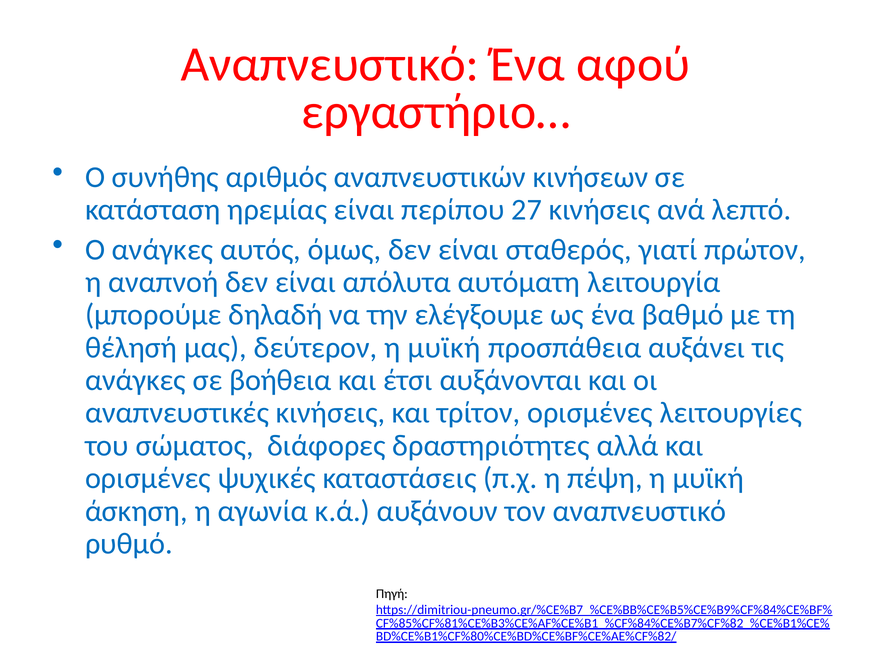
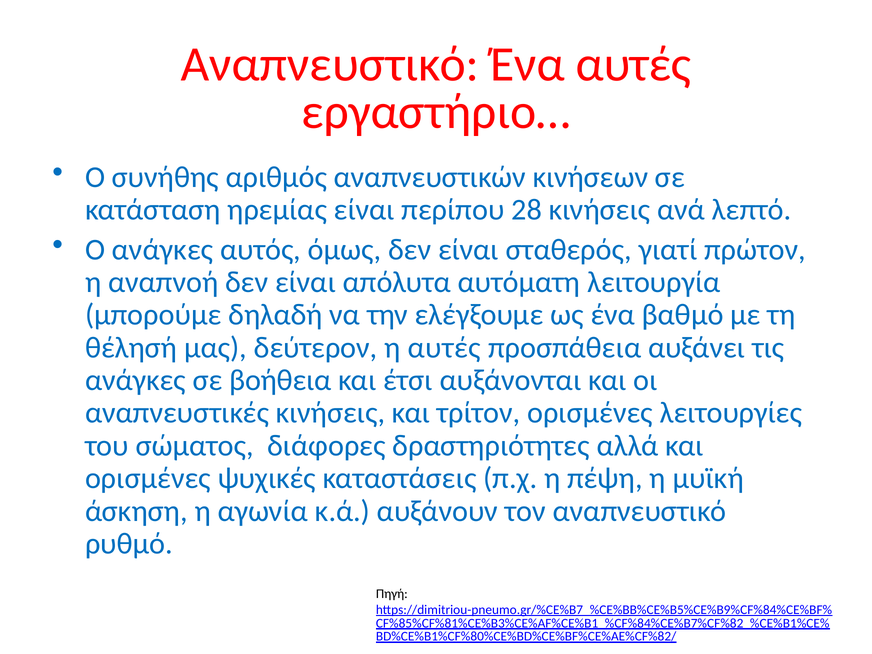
Ένα αφού: αφού -> αυτές (634, 64)
27: 27 -> 28 (527, 210)
δεύτερον η μυϊκή: μυϊκή -> αυτές (444, 348)
